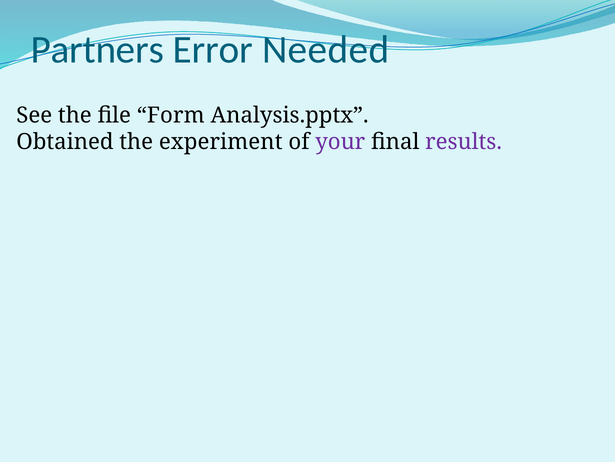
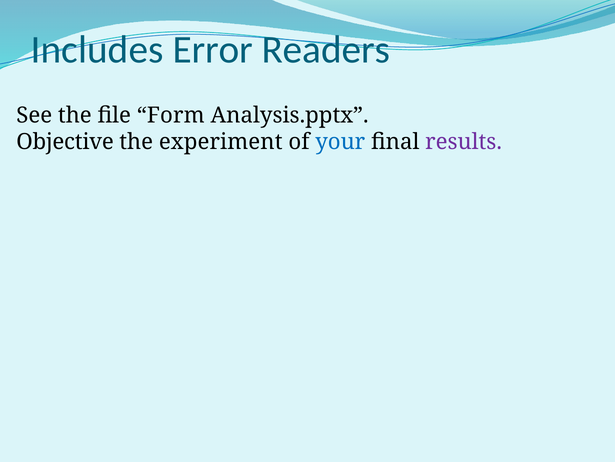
Partners: Partners -> Includes (97, 50)
Needed: Needed -> Readers (326, 50)
Obtained: Obtained -> Objective (65, 142)
your colour: purple -> blue (340, 142)
